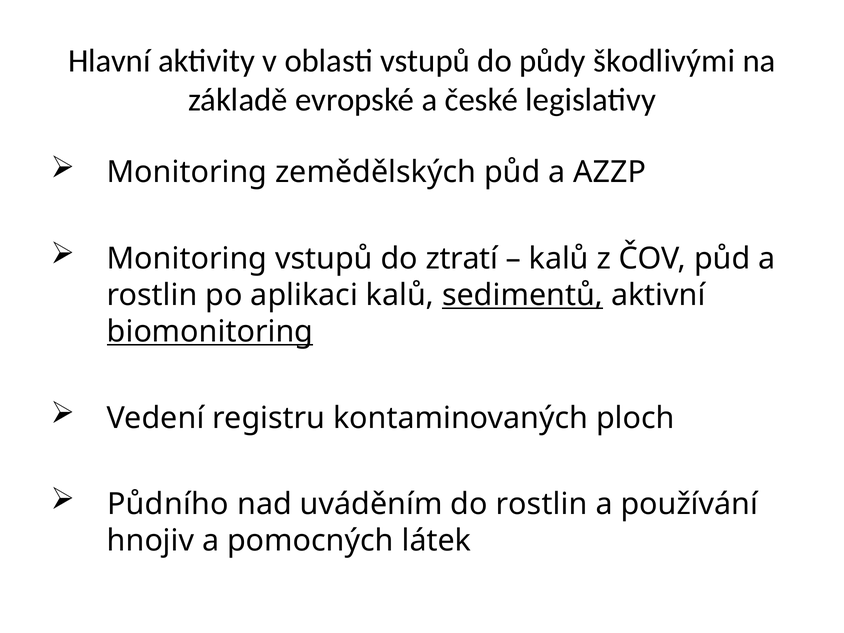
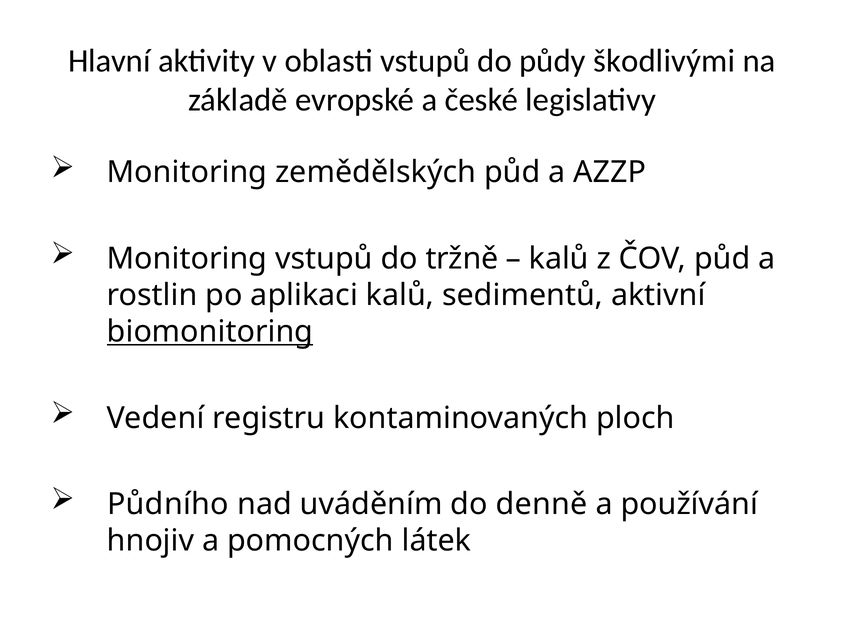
ztratí: ztratí -> tržně (462, 259)
sedimentů underline: present -> none (523, 295)
do rostlin: rostlin -> denně (541, 504)
